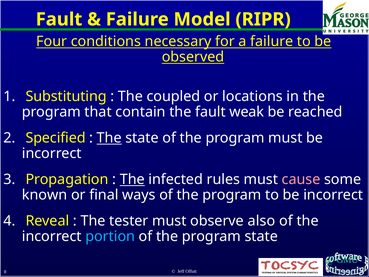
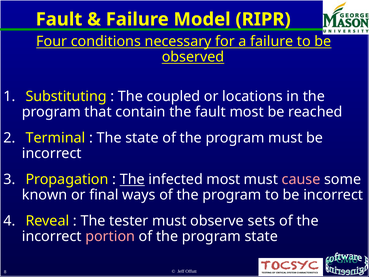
fault weak: weak -> most (247, 112)
Specified: Specified -> Terminal (55, 138)
The underline: present -> none (109, 138)
infected rules: rules -> most (223, 179)
also: also -> sets (261, 221)
portion colour: light blue -> pink (110, 236)
